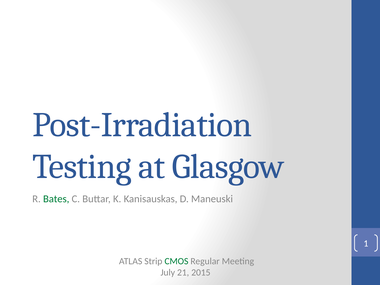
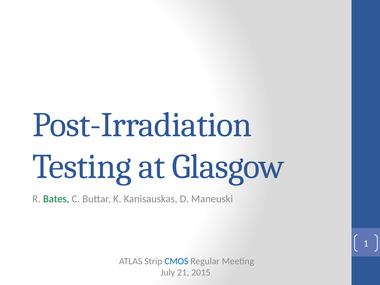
CMOS colour: green -> blue (176, 261)
